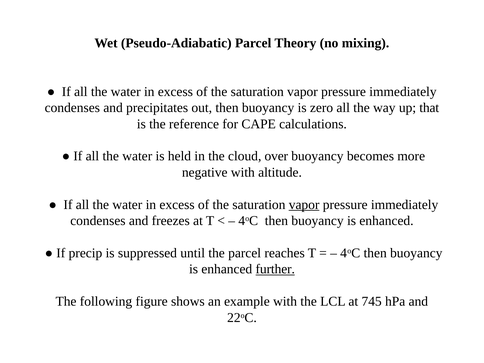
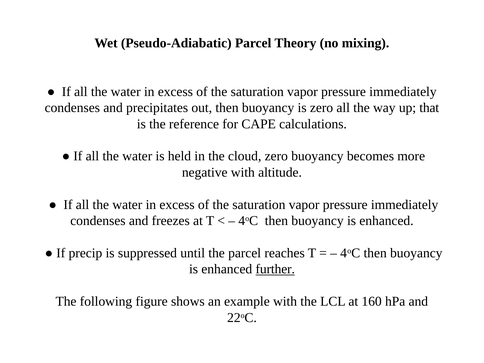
cloud over: over -> zero (276, 156)
vapor underline: present -> none (304, 205)
745: 745 -> 160 (372, 301)
